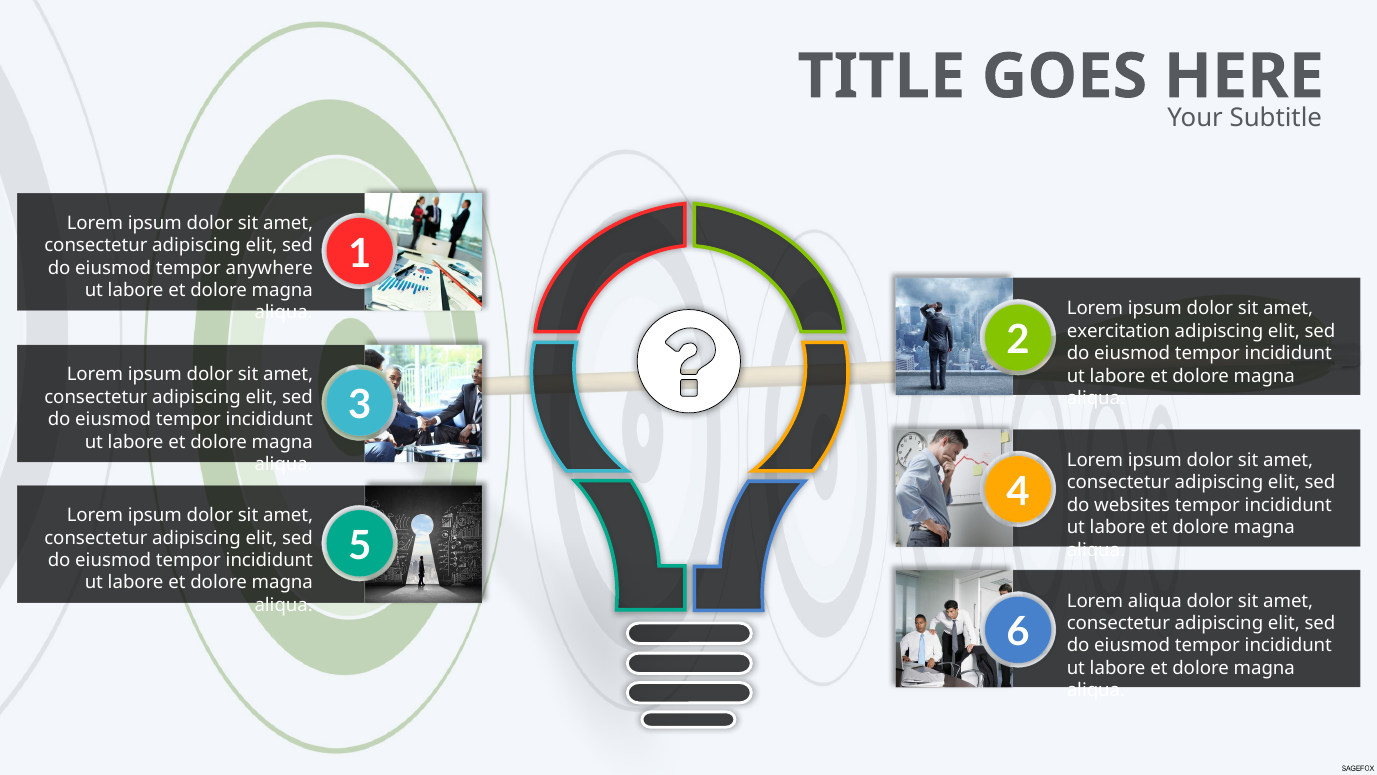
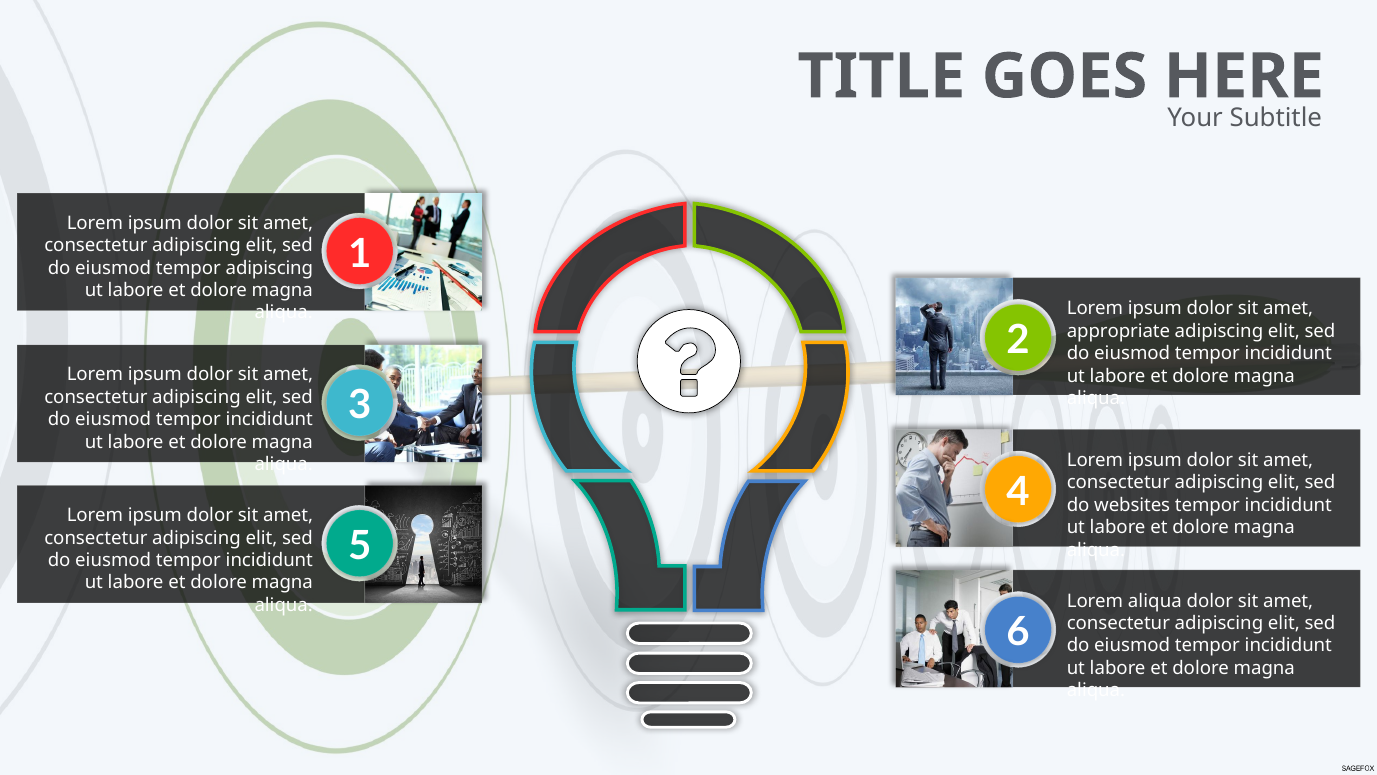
tempor anywhere: anywhere -> adipiscing (269, 268)
exercitation: exercitation -> appropriate (1118, 331)
